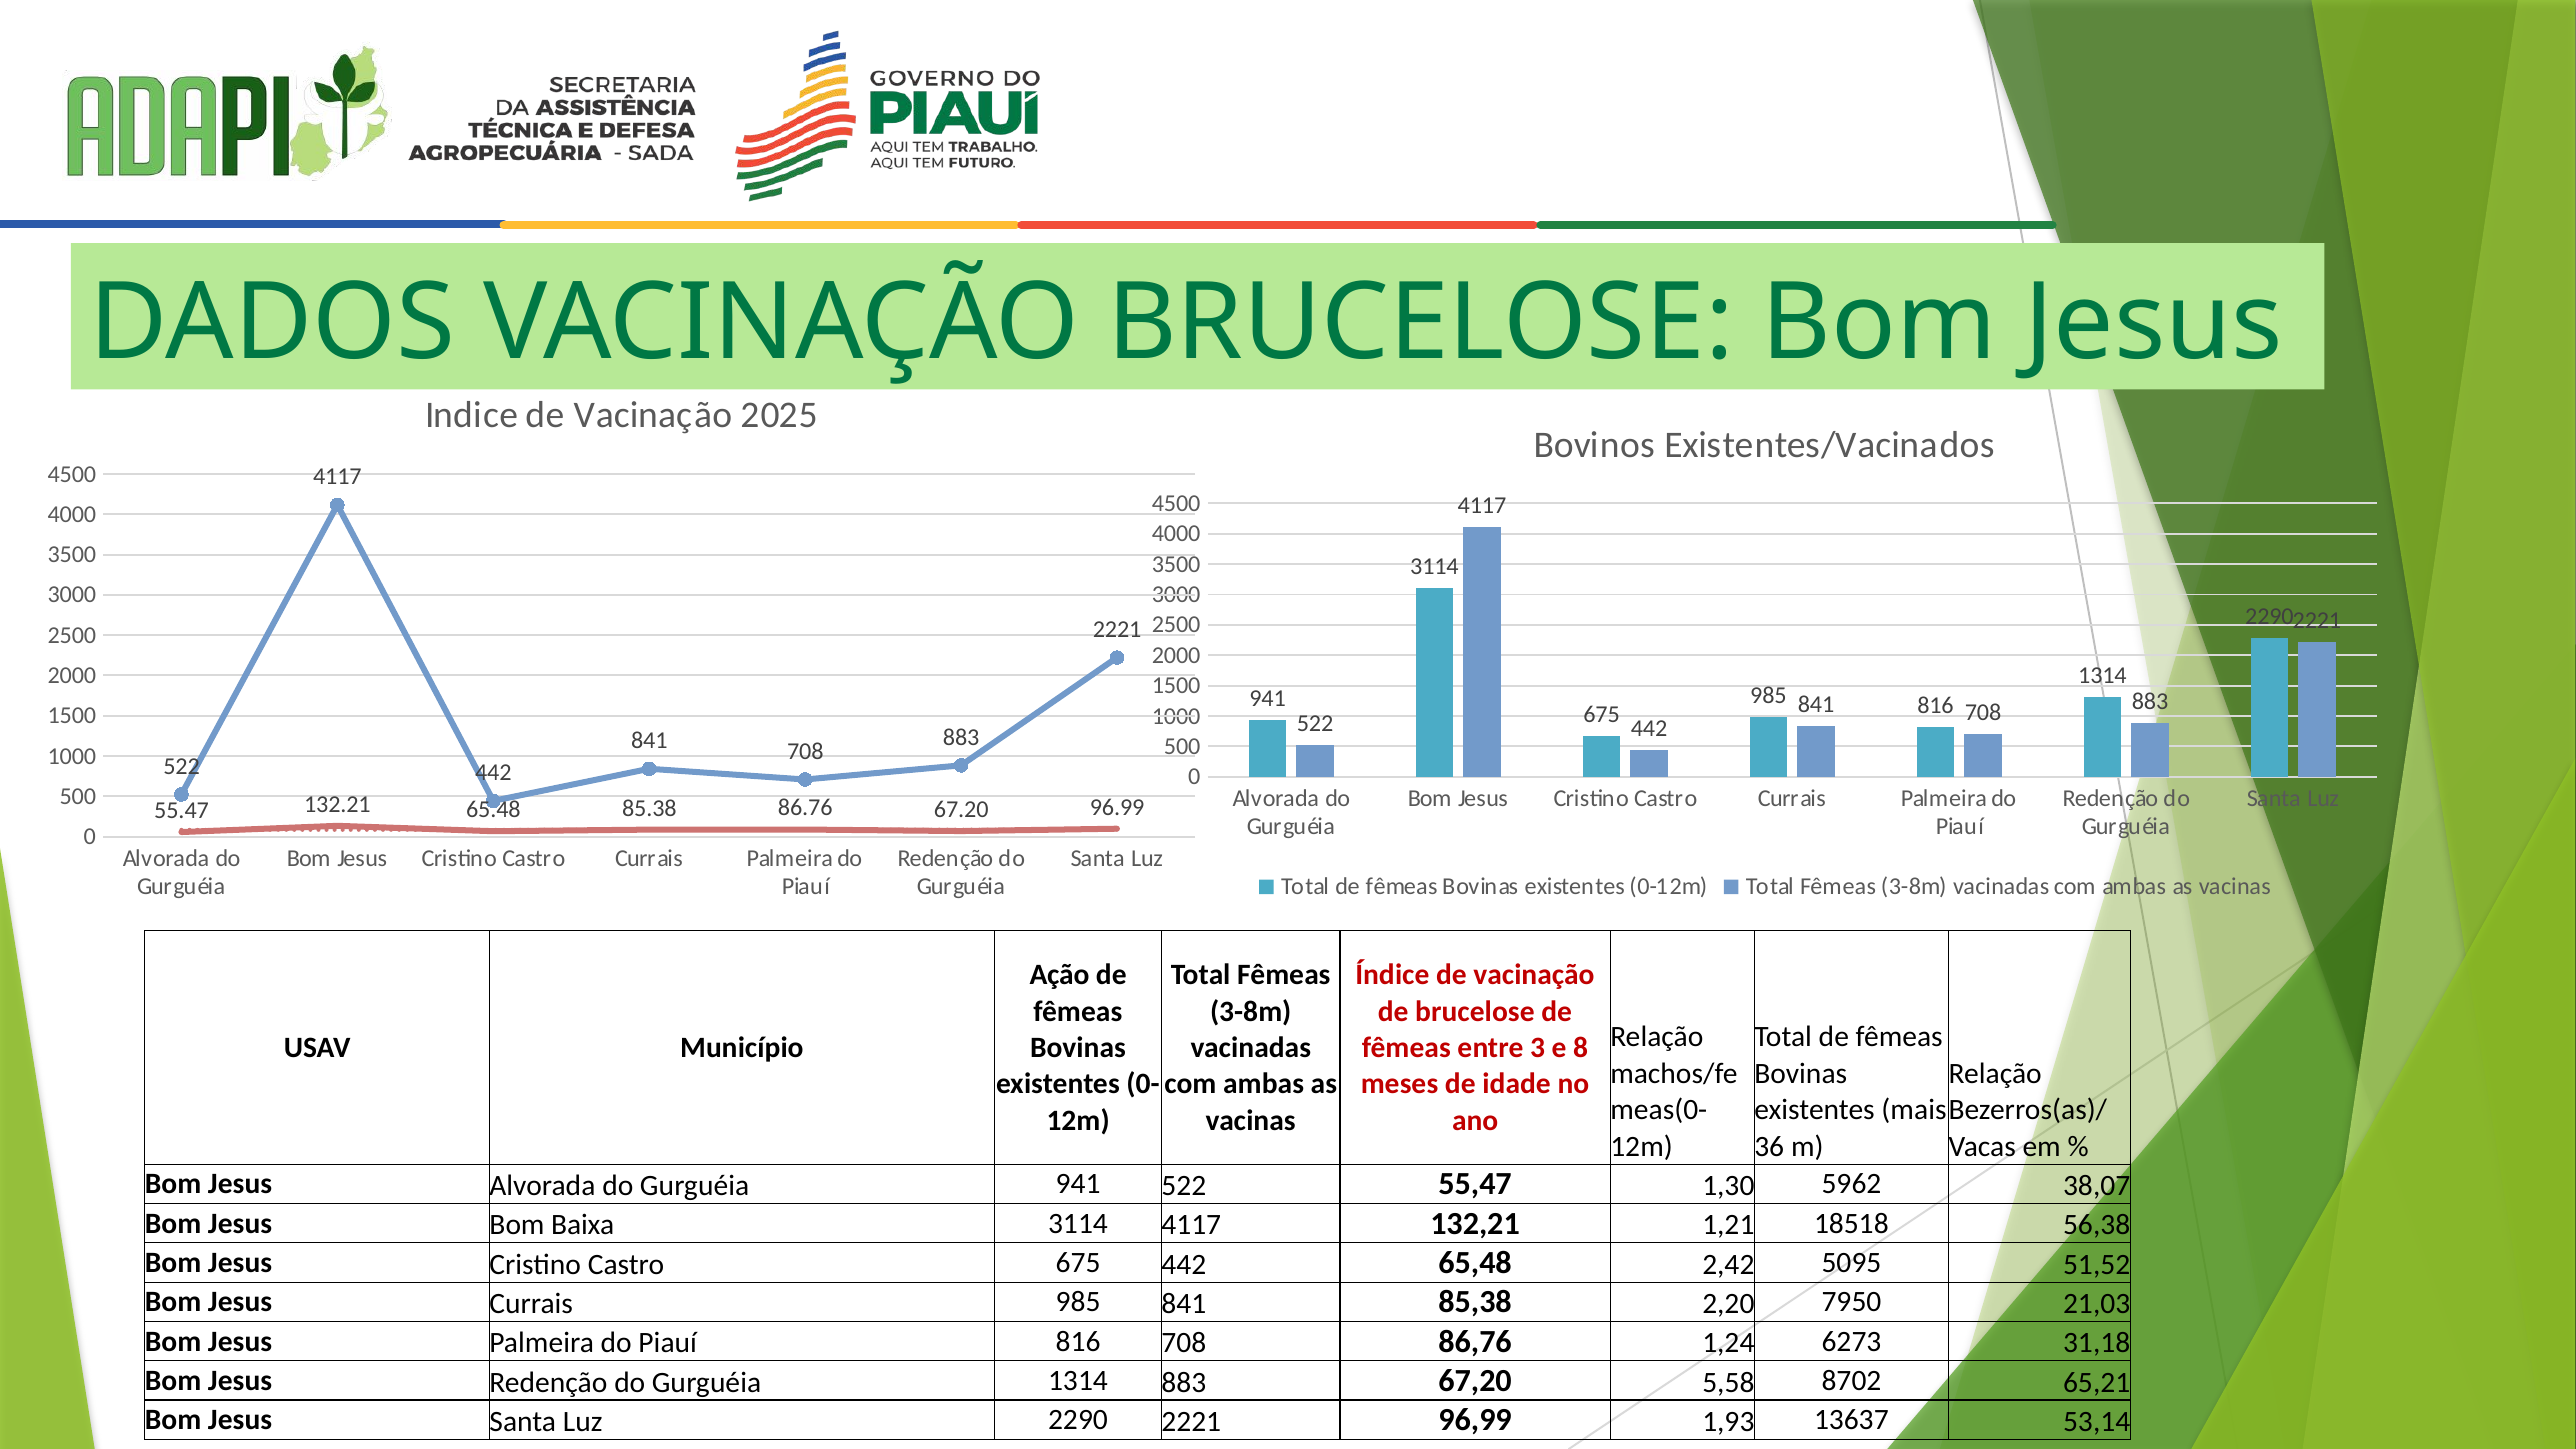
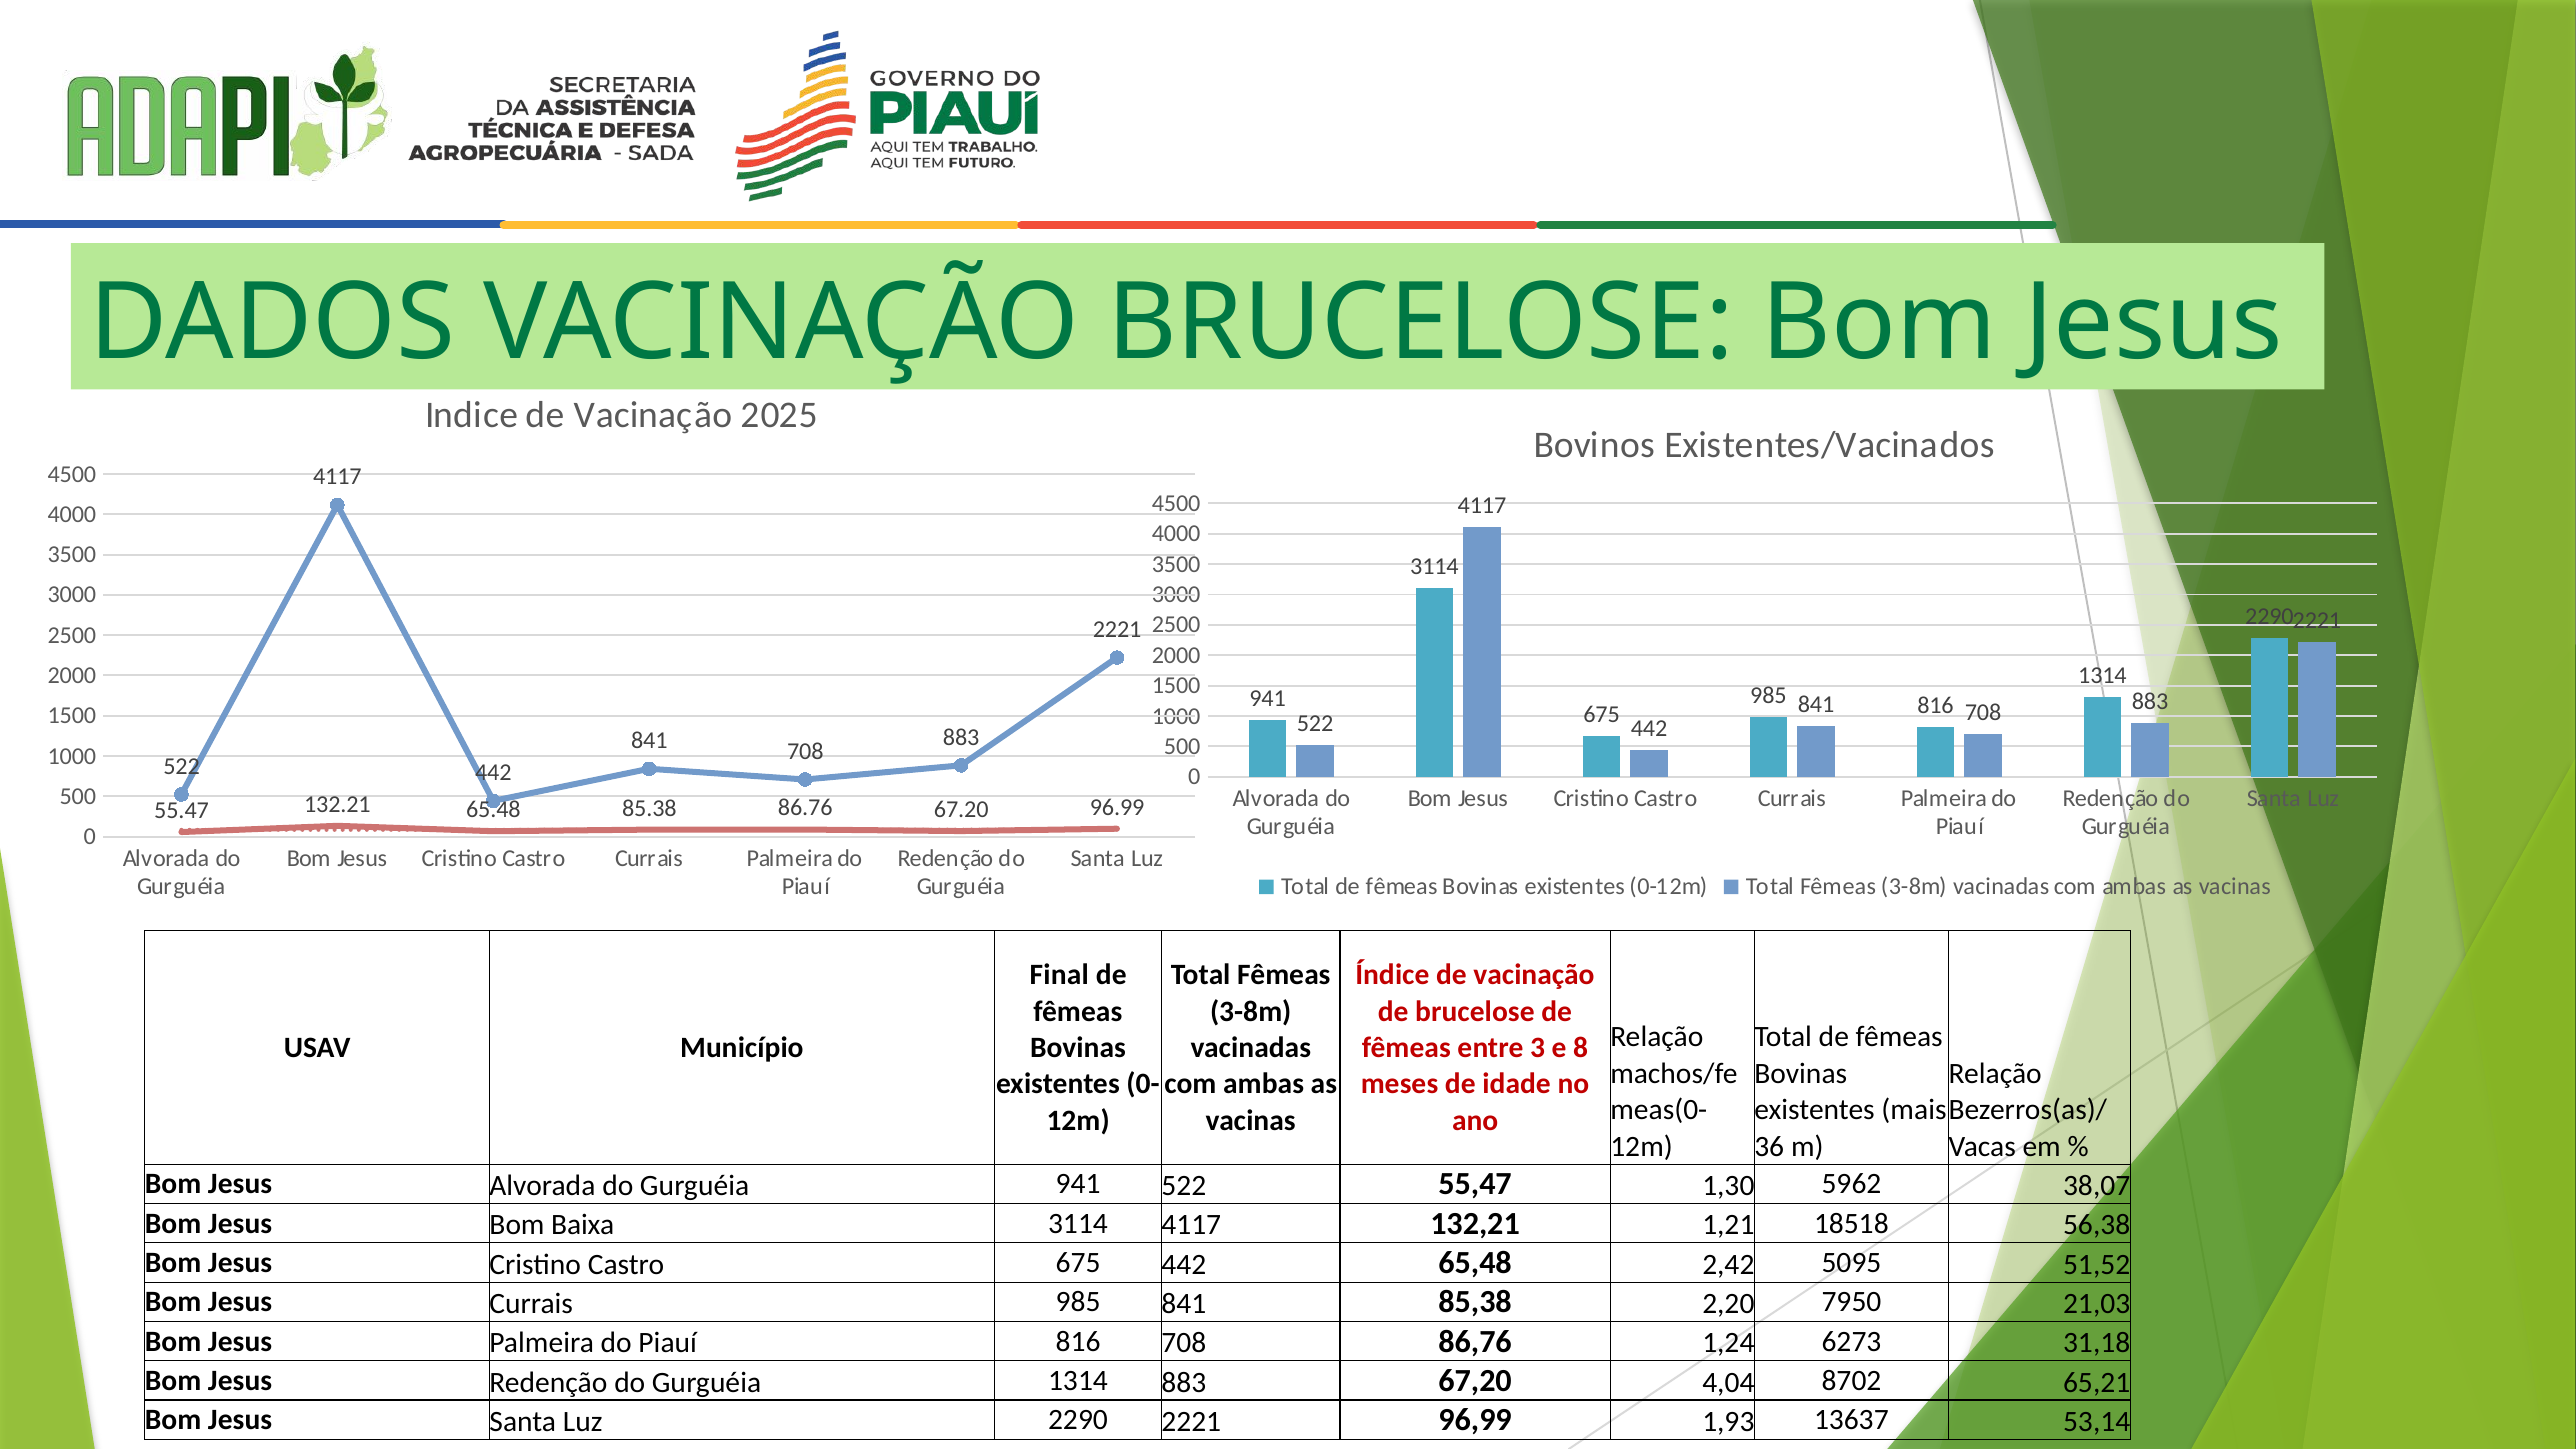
Ação: Ação -> Final (1059, 975)
5,58: 5,58 -> 4,04 (1728, 1382)
